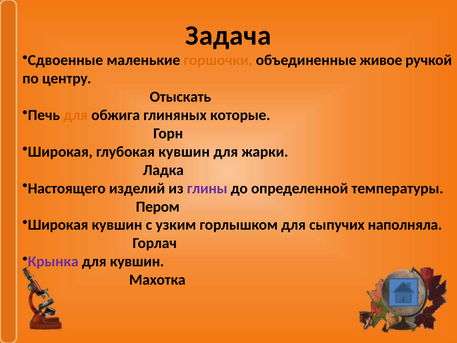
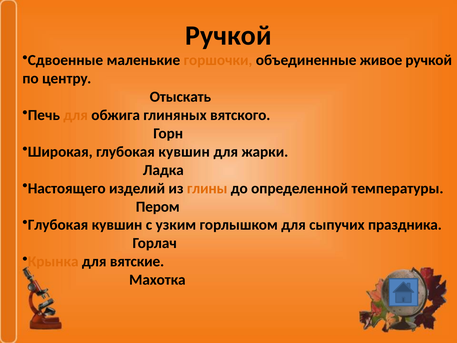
Задача: Задача -> Ручкой (228, 36)
которые: которые -> вятского (240, 115)
глины colour: purple -> orange (207, 188)
Широкая: Широкая -> Глубокая (58, 225)
наполняла: наполняла -> праздника (405, 225)
Крынка colour: purple -> orange (53, 261)
для кувшин: кувшин -> вятские (137, 261)
